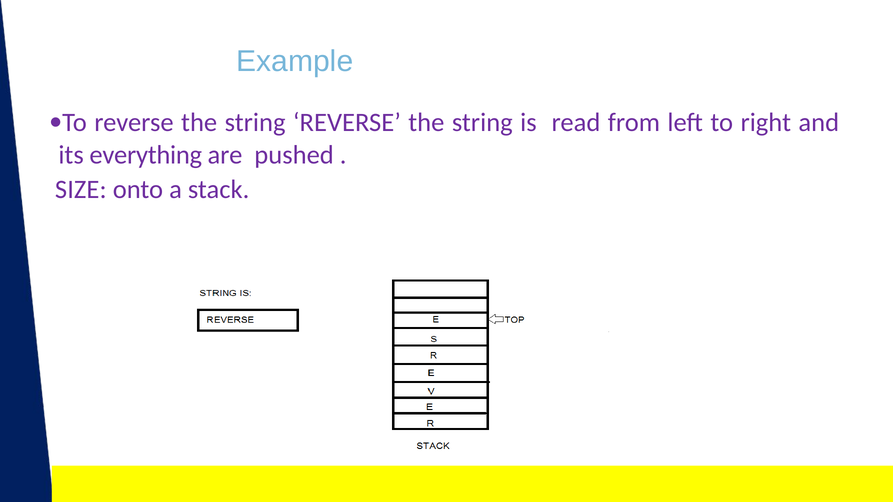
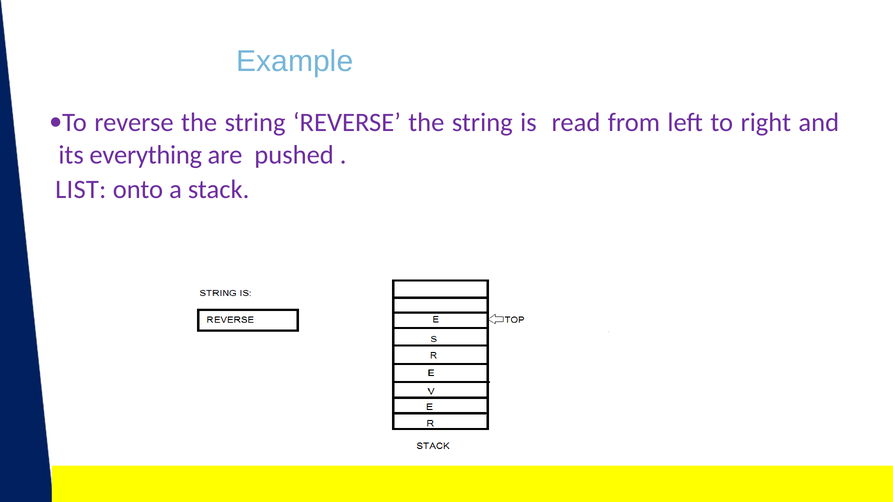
SIZE: SIZE -> LIST (81, 190)
